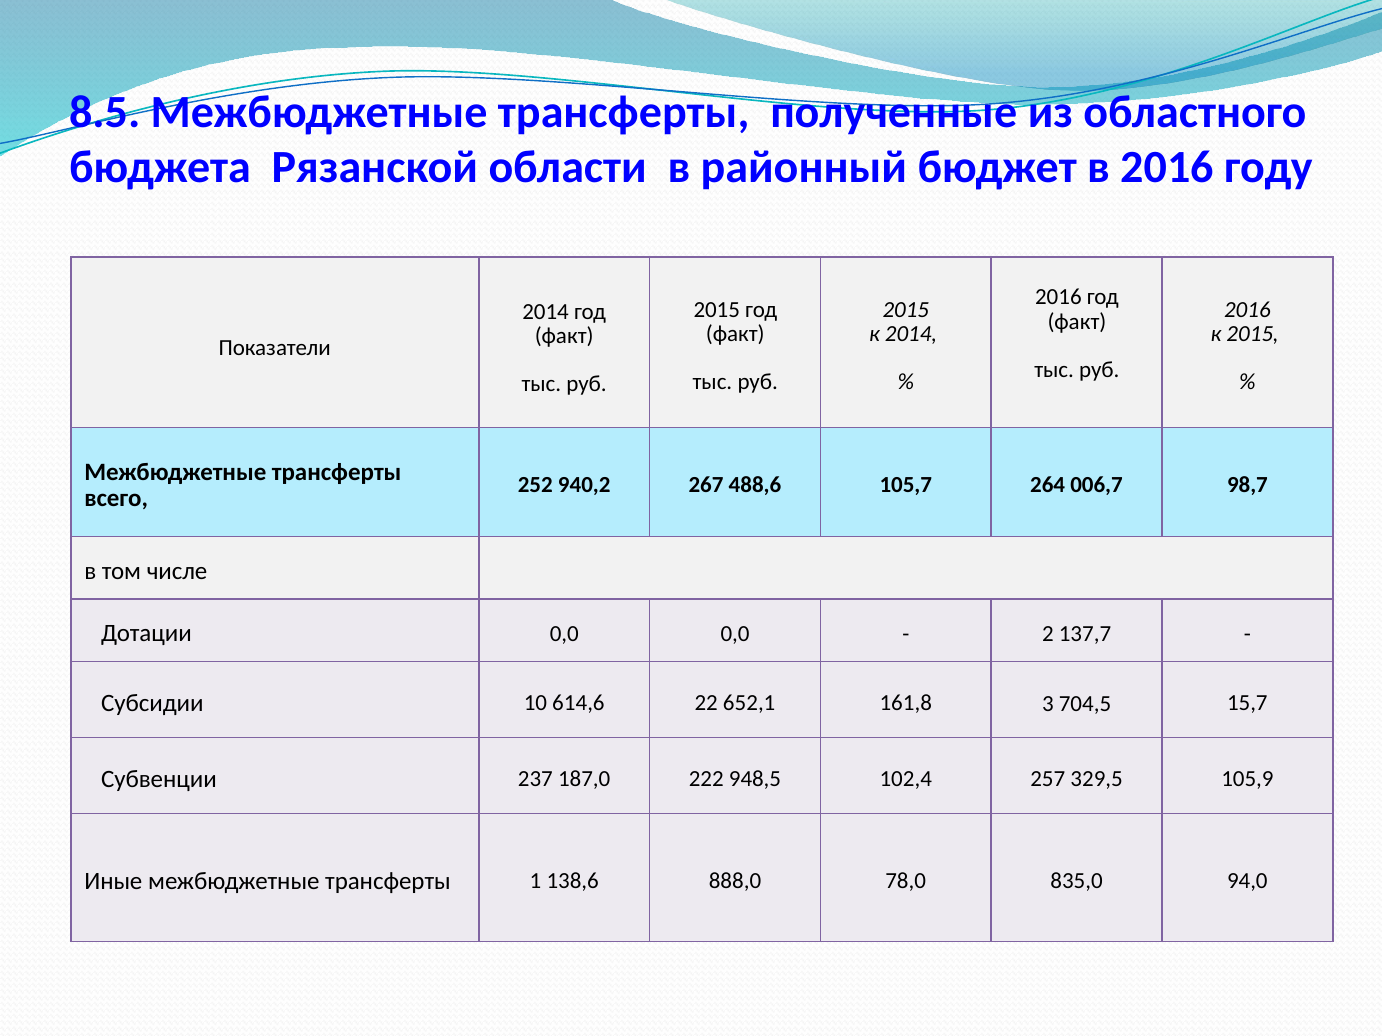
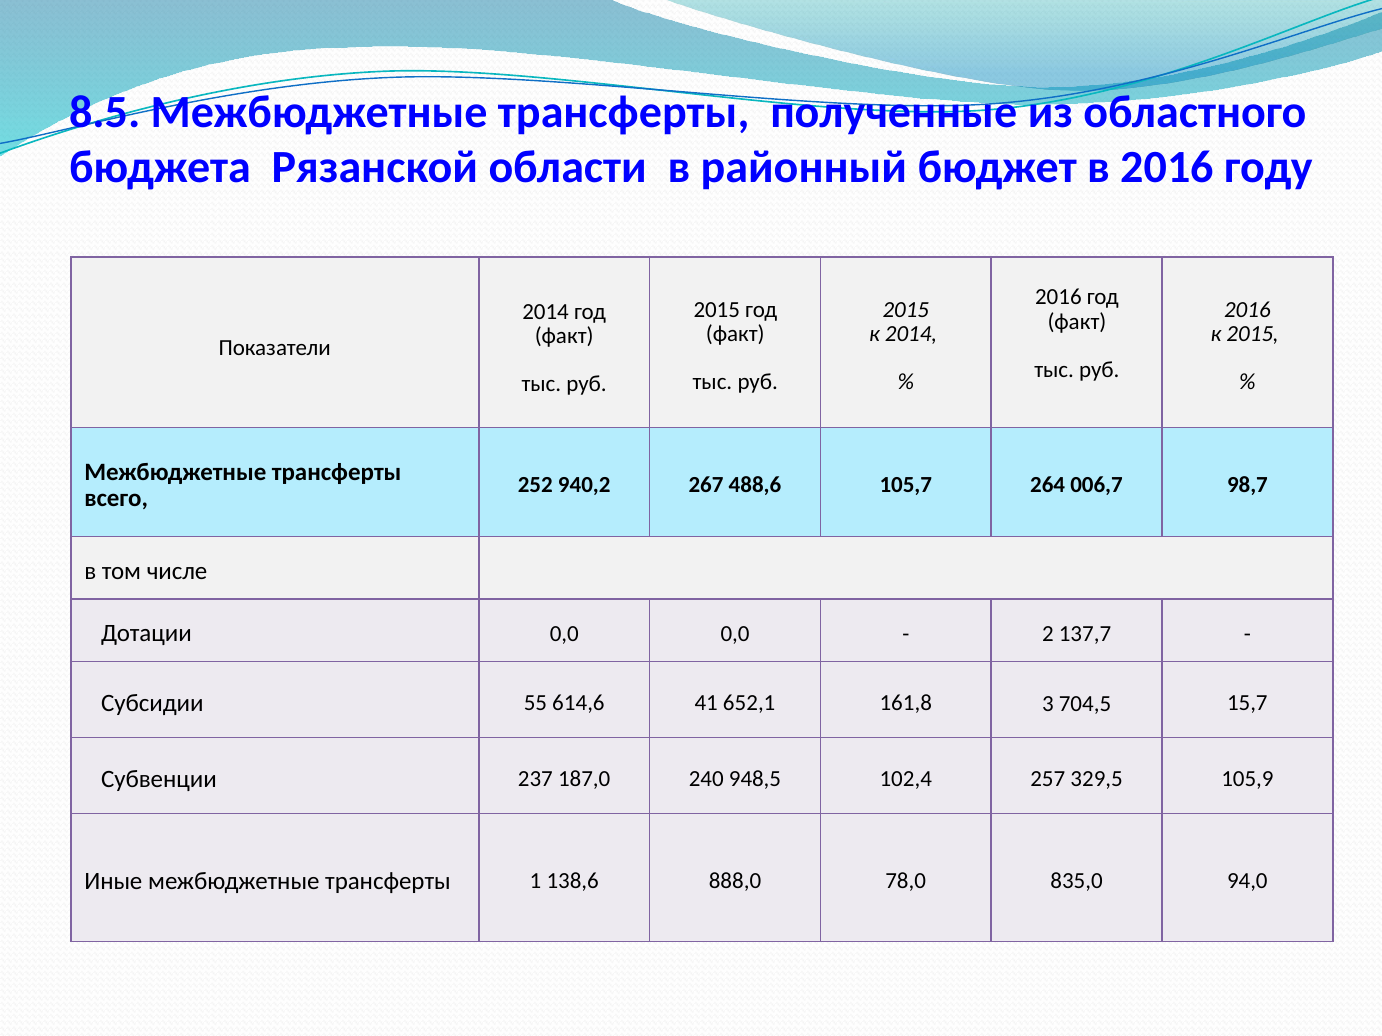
10: 10 -> 55 (535, 703)
22: 22 -> 41 (706, 703)
222: 222 -> 240 (706, 779)
